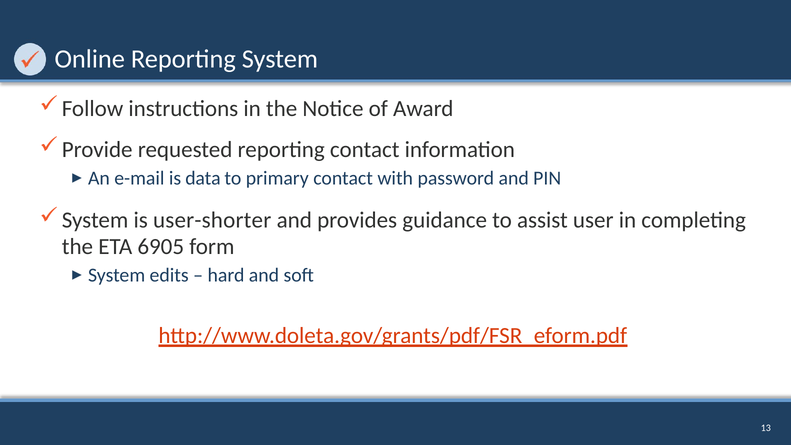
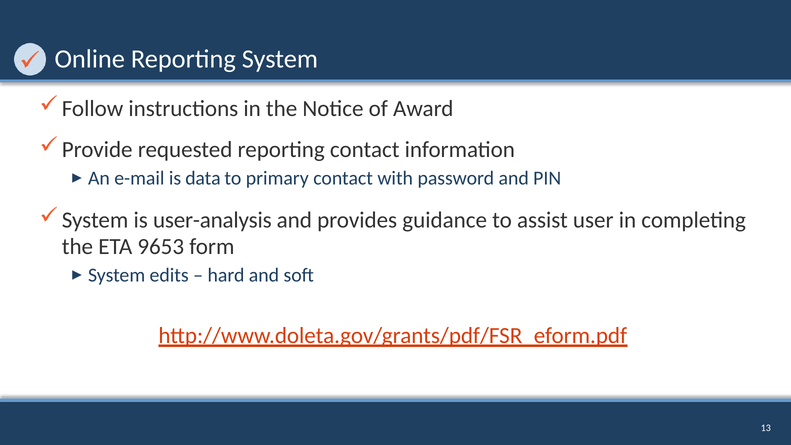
user-shorter: user-shorter -> user-analysis (212, 220)
6905: 6905 -> 9653 (161, 247)
